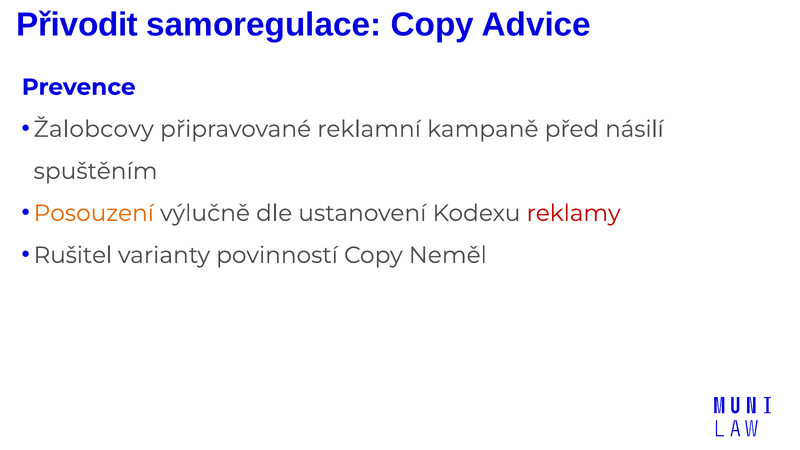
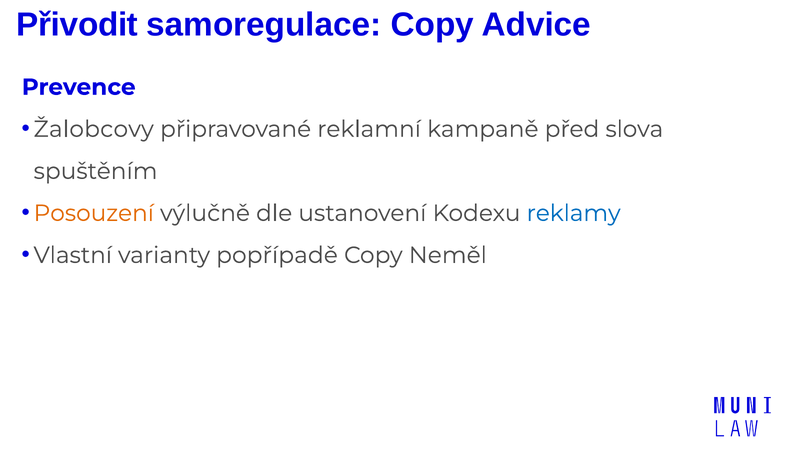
násilí: násilí -> slova (634, 129)
reklamy colour: red -> blue (574, 213)
Rušitel: Rušitel -> Vlastní (73, 255)
povinností: povinností -> popřípadě (277, 255)
